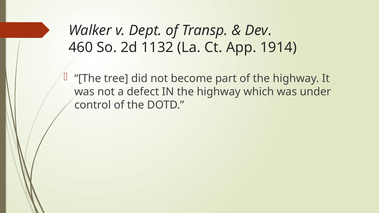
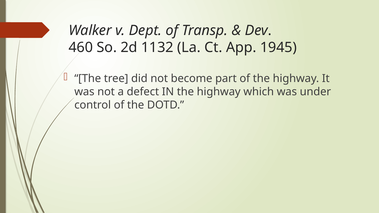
1914: 1914 -> 1945 (278, 47)
